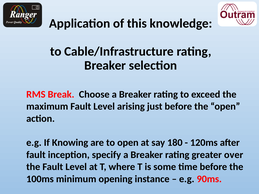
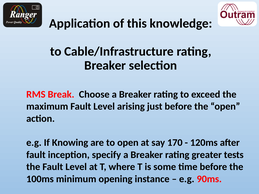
180: 180 -> 170 (175, 143)
over: over -> tests (234, 155)
